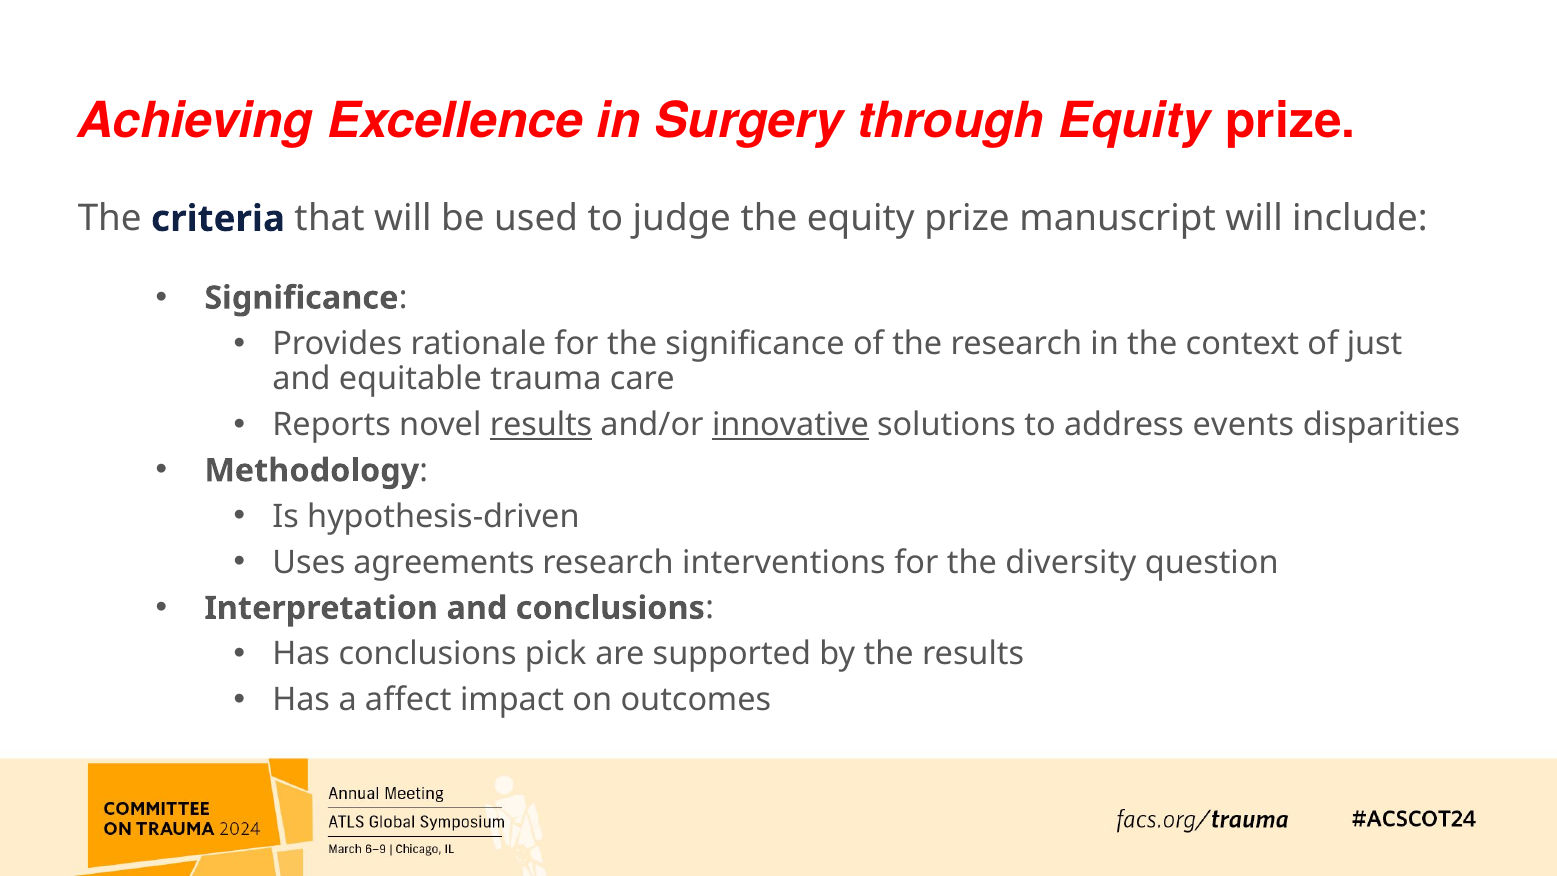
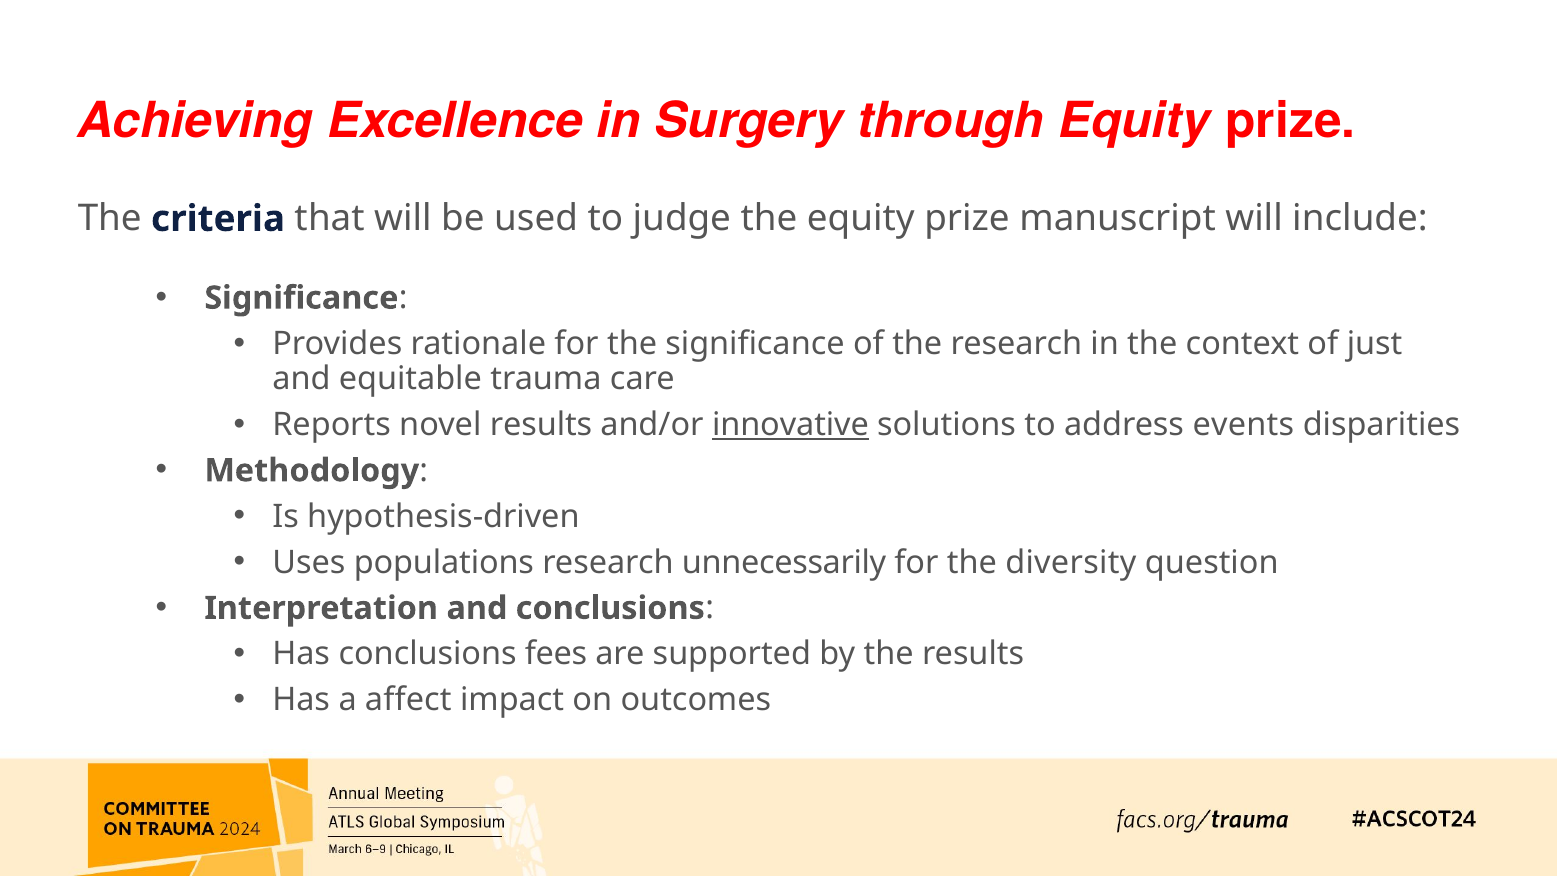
results underline: present -> none (541, 425)
agreements: agreements -> populations (444, 562)
interventions: interventions -> unnecessarily (784, 562)
pick: pick -> fees (556, 654)
